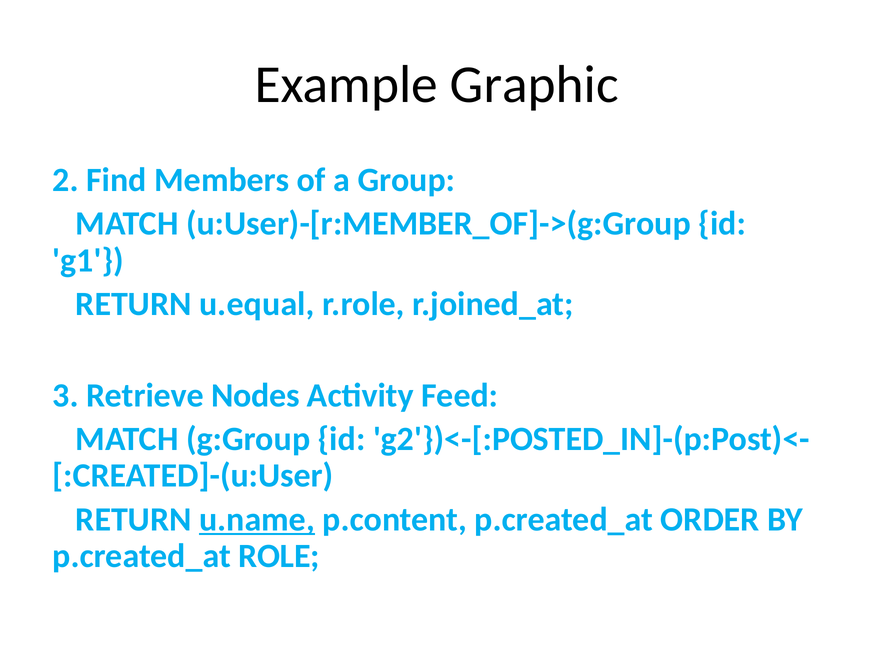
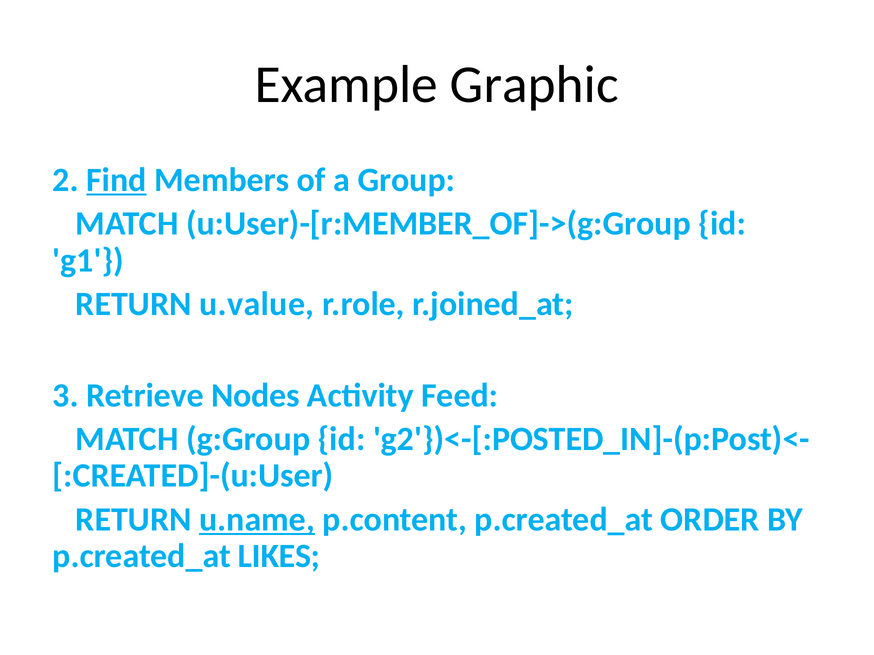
Find underline: none -> present (117, 180)
u.equal: u.equal -> u.value (257, 304)
ROLE: ROLE -> LIKES (279, 557)
